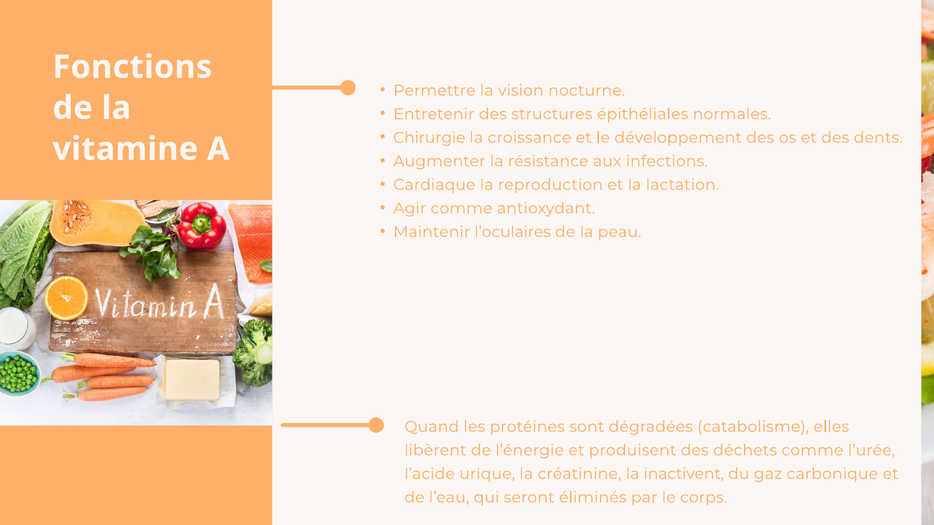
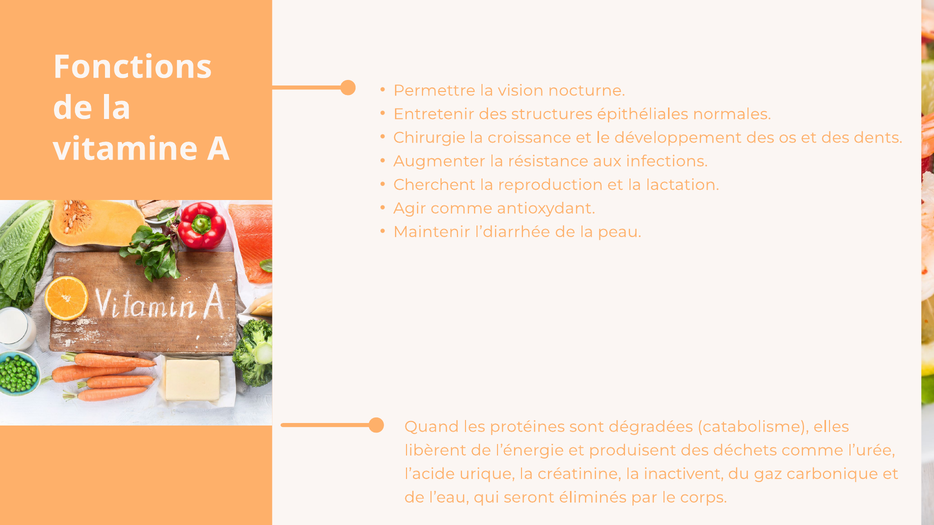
Cardiaque: Cardiaque -> Cherchent (434, 185)
l’oculaires: l’oculaires -> l’diarrhée (513, 232)
